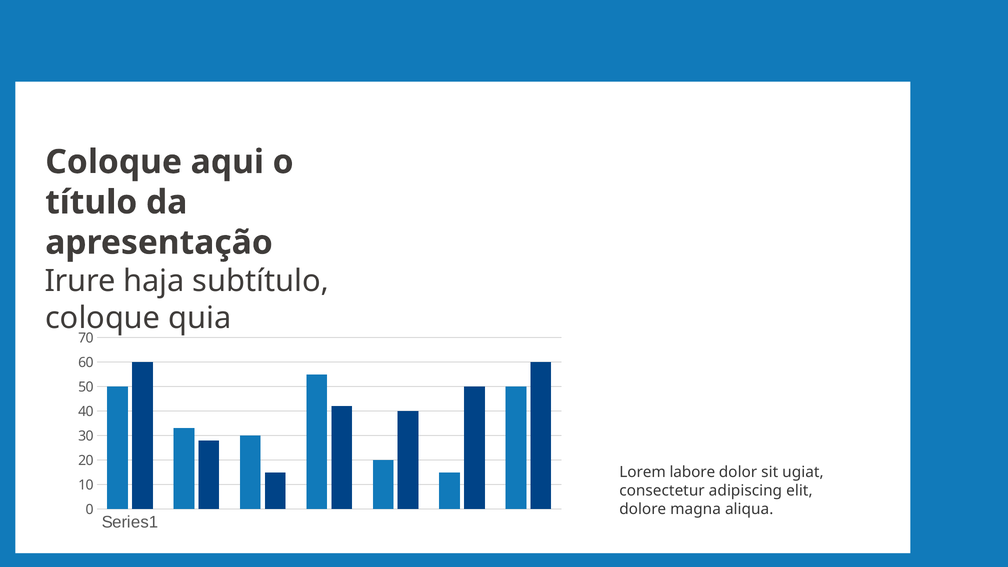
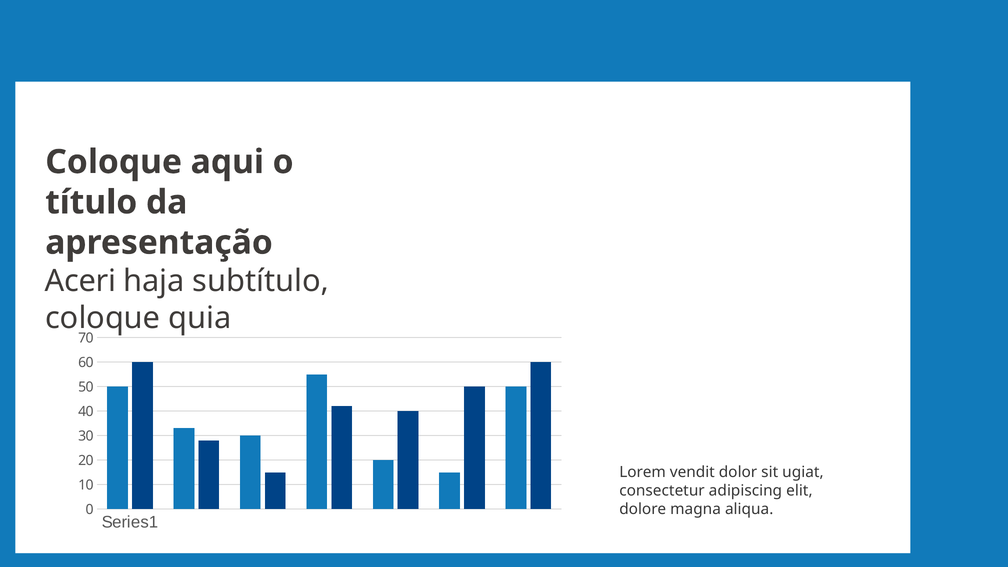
Irure: Irure -> Aceri (80, 281)
labore: labore -> vendit (692, 472)
